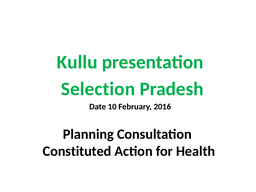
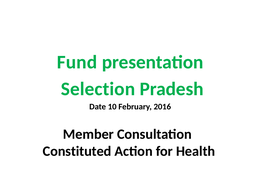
Kullu: Kullu -> Fund (77, 62)
Planning: Planning -> Member (88, 134)
